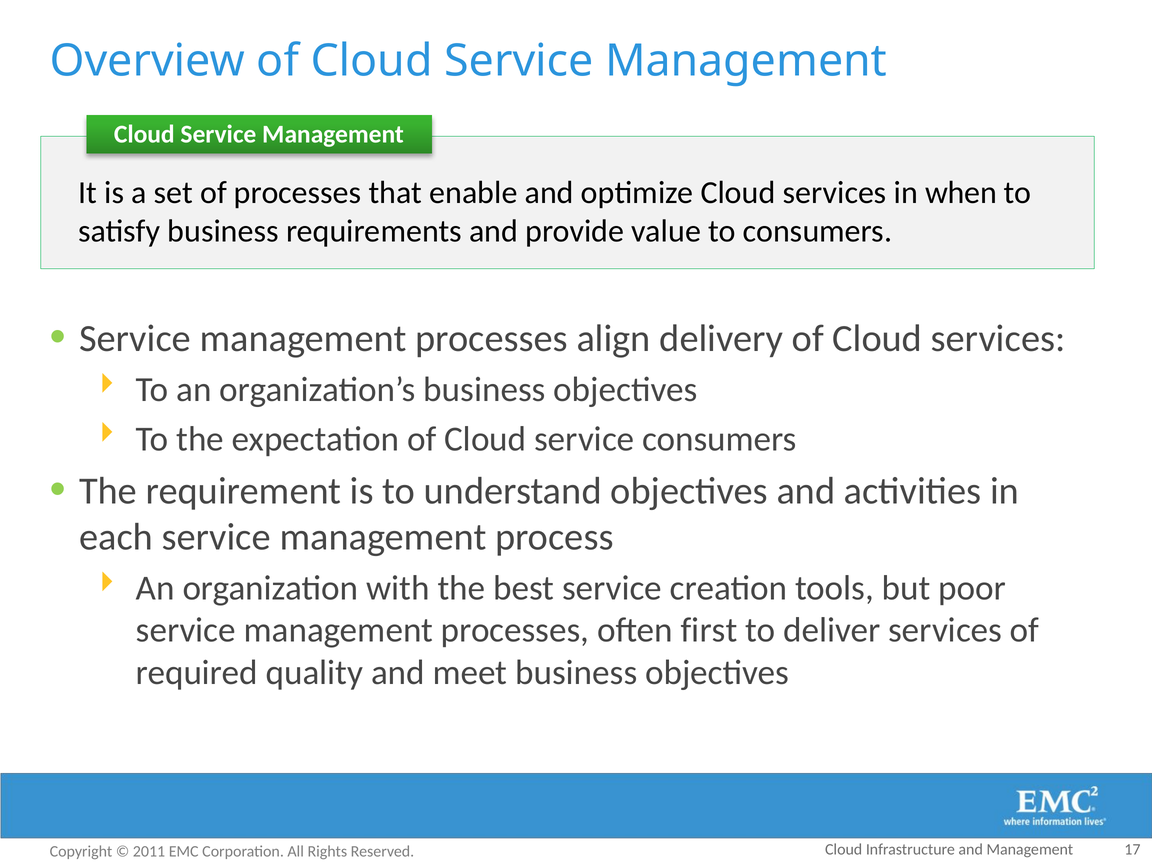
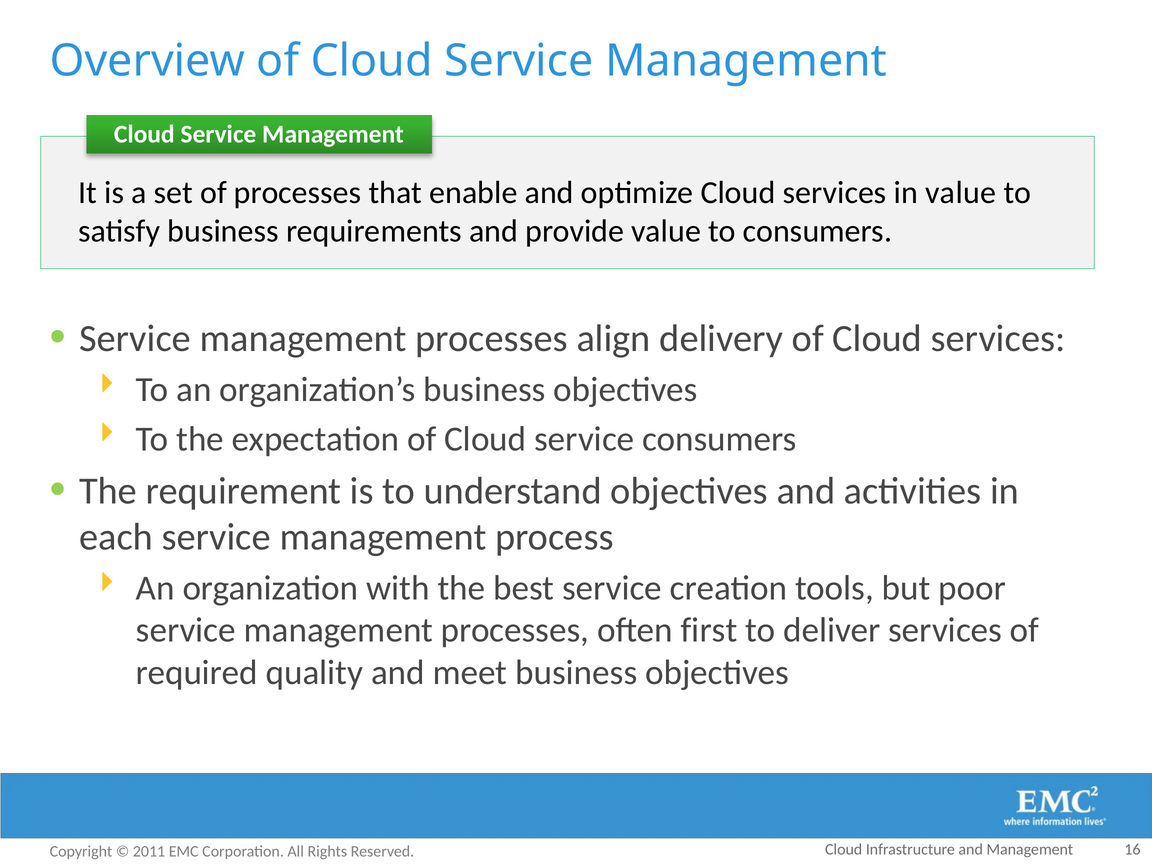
in when: when -> value (961, 193)
17: 17 -> 16 (1132, 850)
